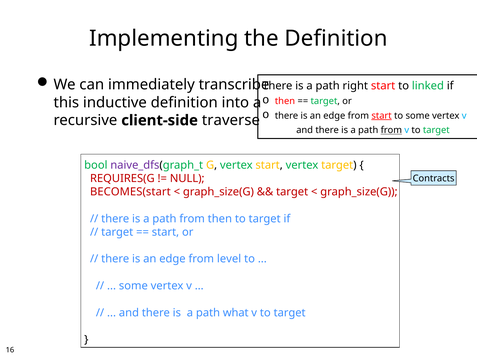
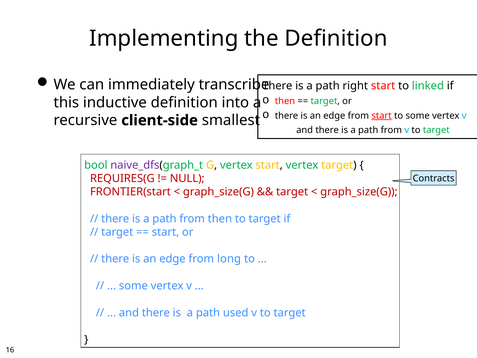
traverse: traverse -> smallest (231, 120)
from underline: present -> none (391, 130)
BECOMES(start: BECOMES(start -> FRONTIER(start (130, 192)
level: level -> long (229, 259)
what: what -> used (236, 312)
